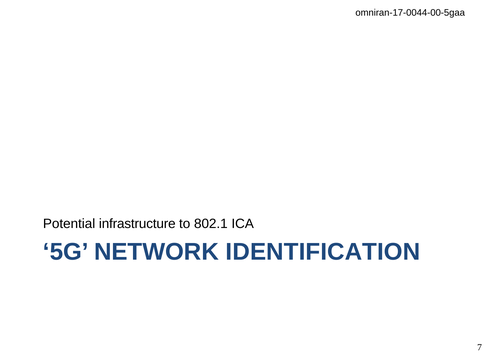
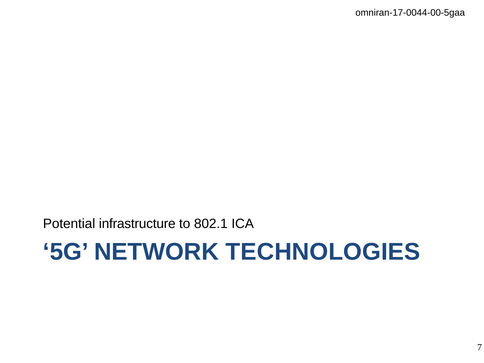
IDENTIFICATION: IDENTIFICATION -> TECHNOLOGIES (323, 252)
